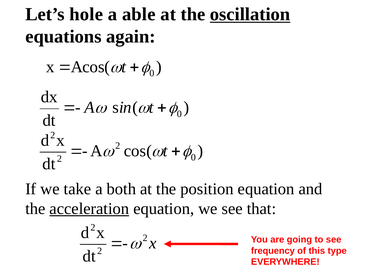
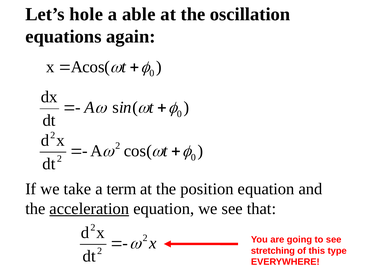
oscillation underline: present -> none (250, 14)
both: both -> term (121, 189)
frequency: frequency -> stretching (273, 251)
